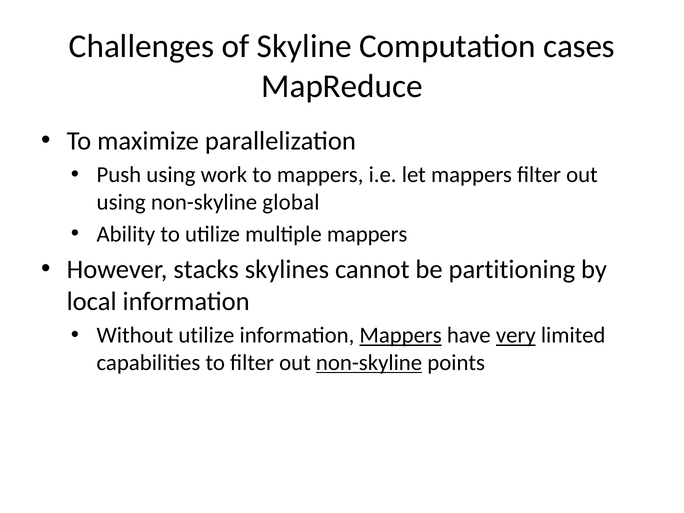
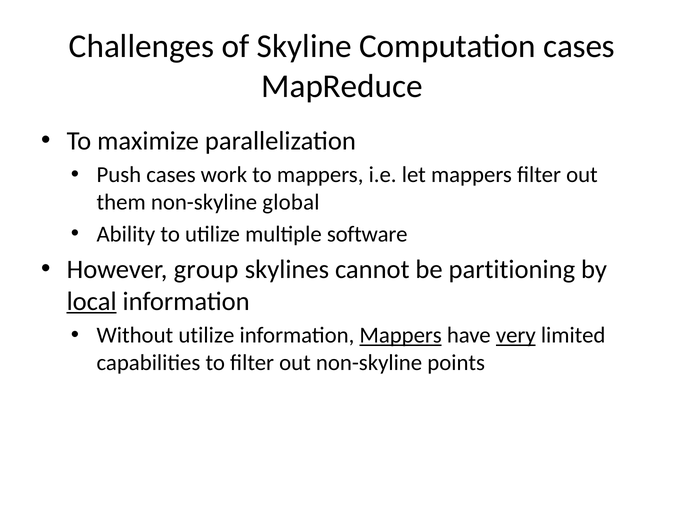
Push using: using -> cases (171, 175)
using: using -> them (121, 202)
multiple mappers: mappers -> software (367, 234)
stacks: stacks -> group (206, 269)
local underline: none -> present (92, 301)
non-skyline underline: present -> none (369, 363)
